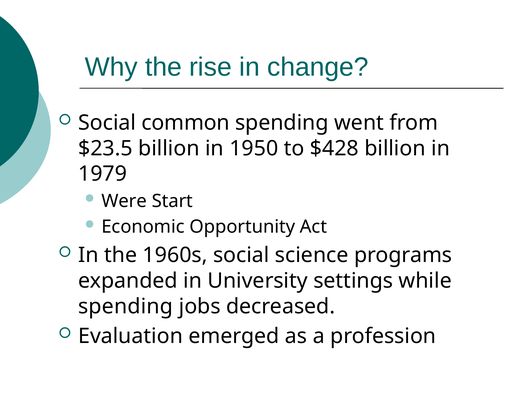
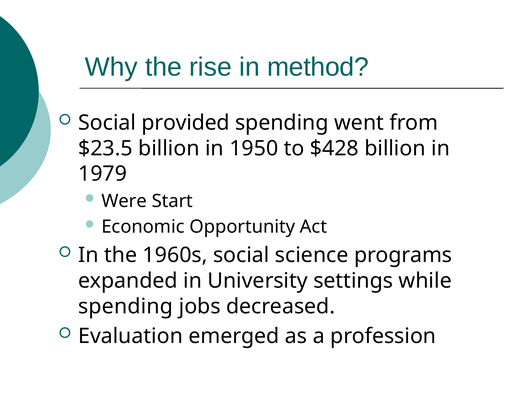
change: change -> method (318, 67)
common: common -> provided (186, 123)
